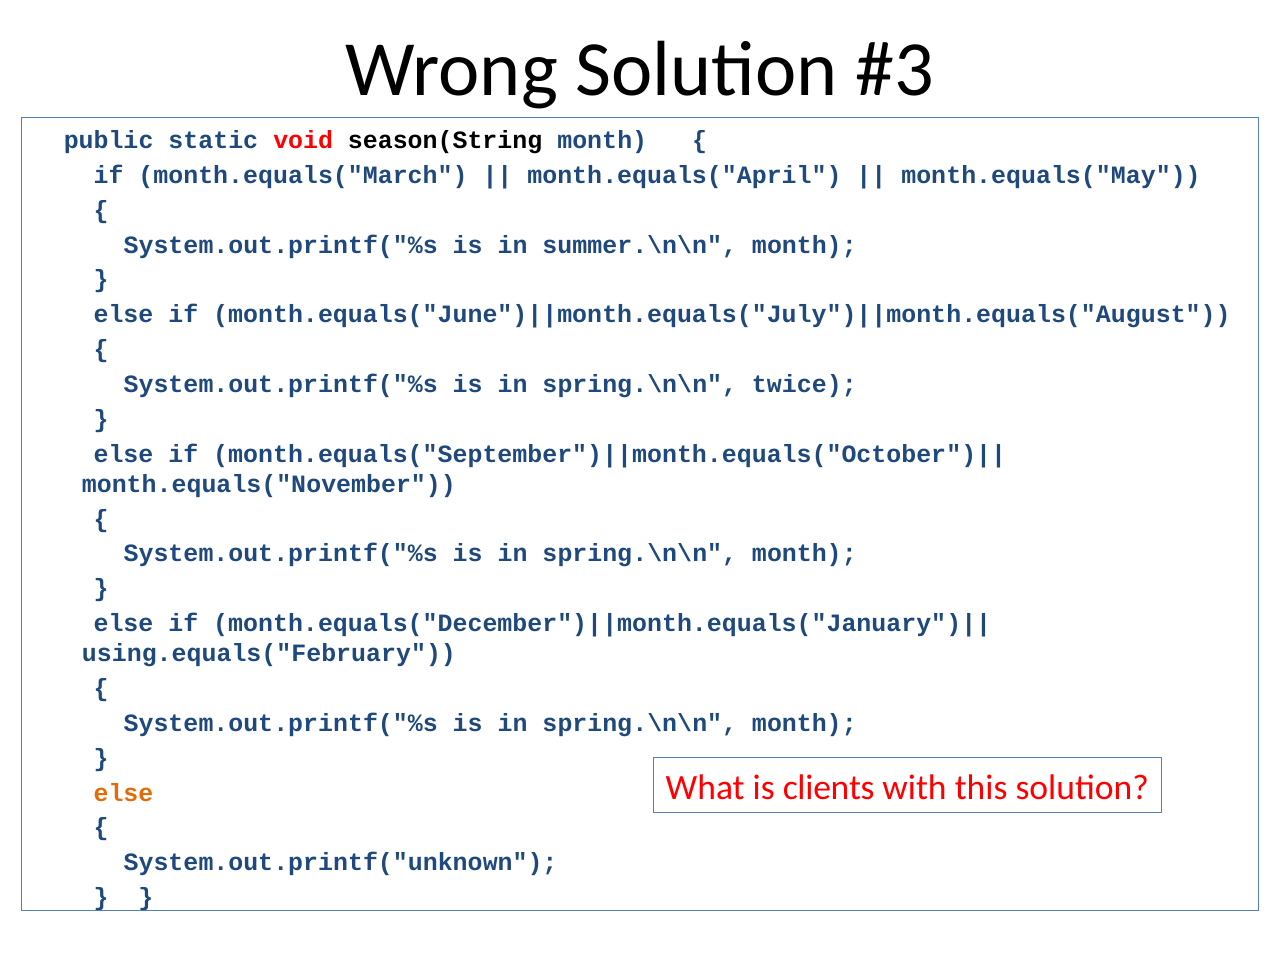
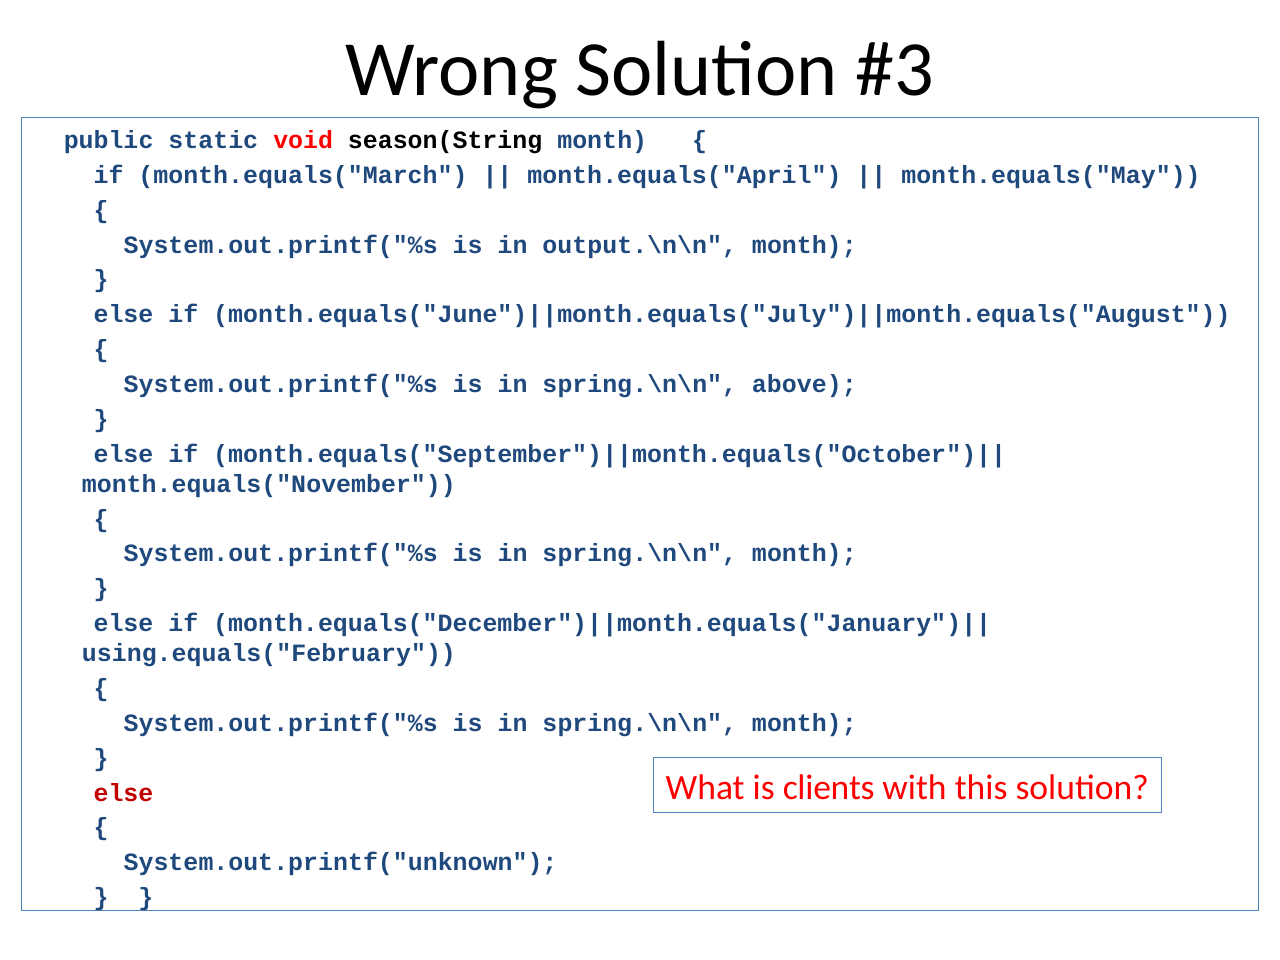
summer.\n\n: summer.\n\n -> output.\n\n (640, 245)
twice: twice -> above (804, 384)
else colour: orange -> red (123, 793)
